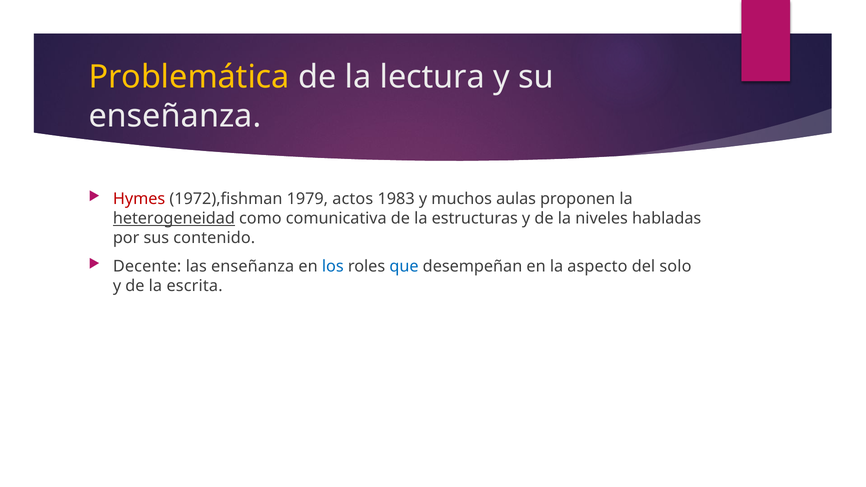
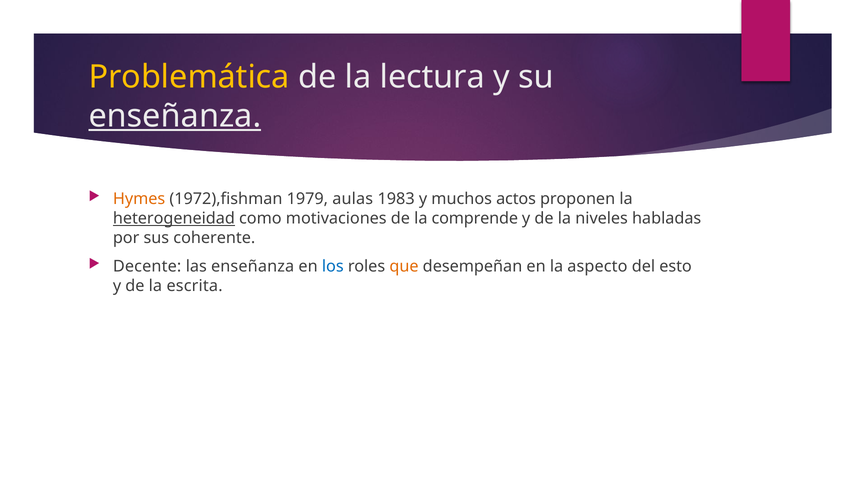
enseñanza underline: none -> present (175, 116)
Hymes colour: red -> orange (139, 199)
actos: actos -> aulas (353, 199)
aulas: aulas -> actos (516, 199)
comunicativa: comunicativa -> motivaciones (336, 219)
estructuras: estructuras -> comprende (475, 219)
contenido: contenido -> coherente (214, 238)
que colour: blue -> orange (404, 267)
solo: solo -> esto (676, 267)
